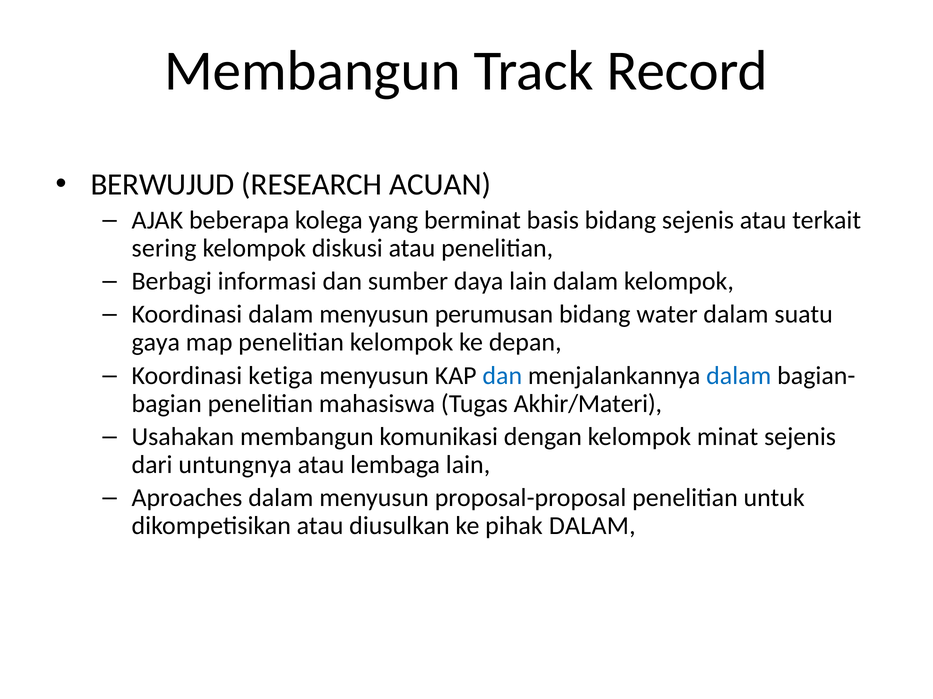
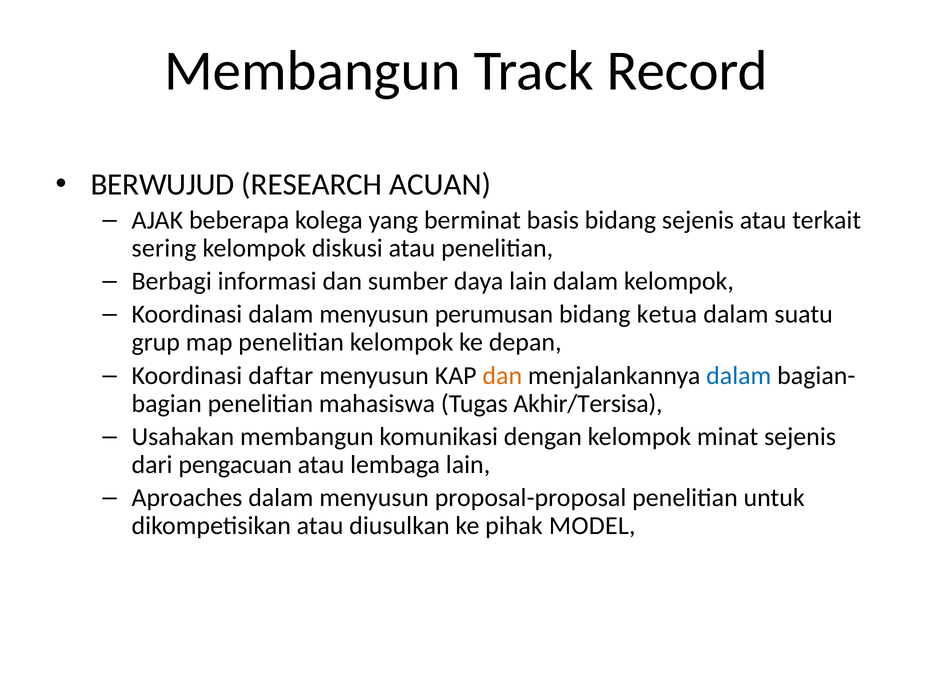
water: water -> ketua (667, 315)
gaya: gaya -> grup (156, 343)
ketiga: ketiga -> daftar (281, 376)
dan colour: blue -> orange (502, 376)
Akhir/Materi: Akhir/Materi -> Akhir/Tersisa (588, 404)
untungnya: untungnya -> pengacuan (235, 465)
pihak DALAM: DALAM -> MODEL (592, 526)
